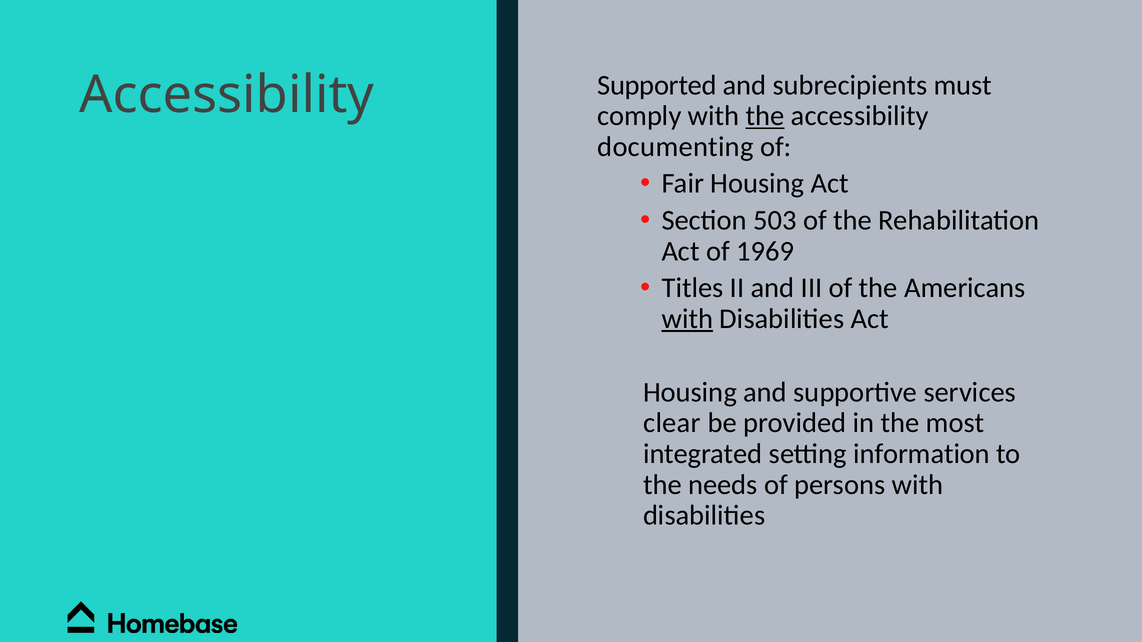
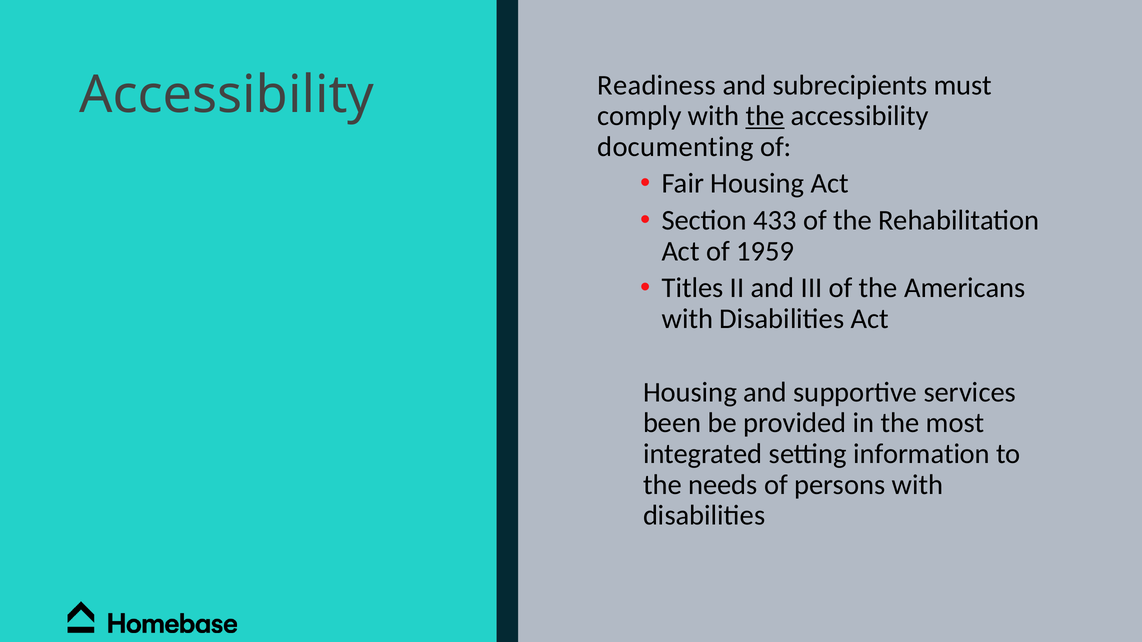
Supported: Supported -> Readiness (657, 85)
503: 503 -> 433 (775, 220)
1969: 1969 -> 1959 (765, 251)
with underline: present -> none (687, 319)
clear: clear -> been (672, 423)
